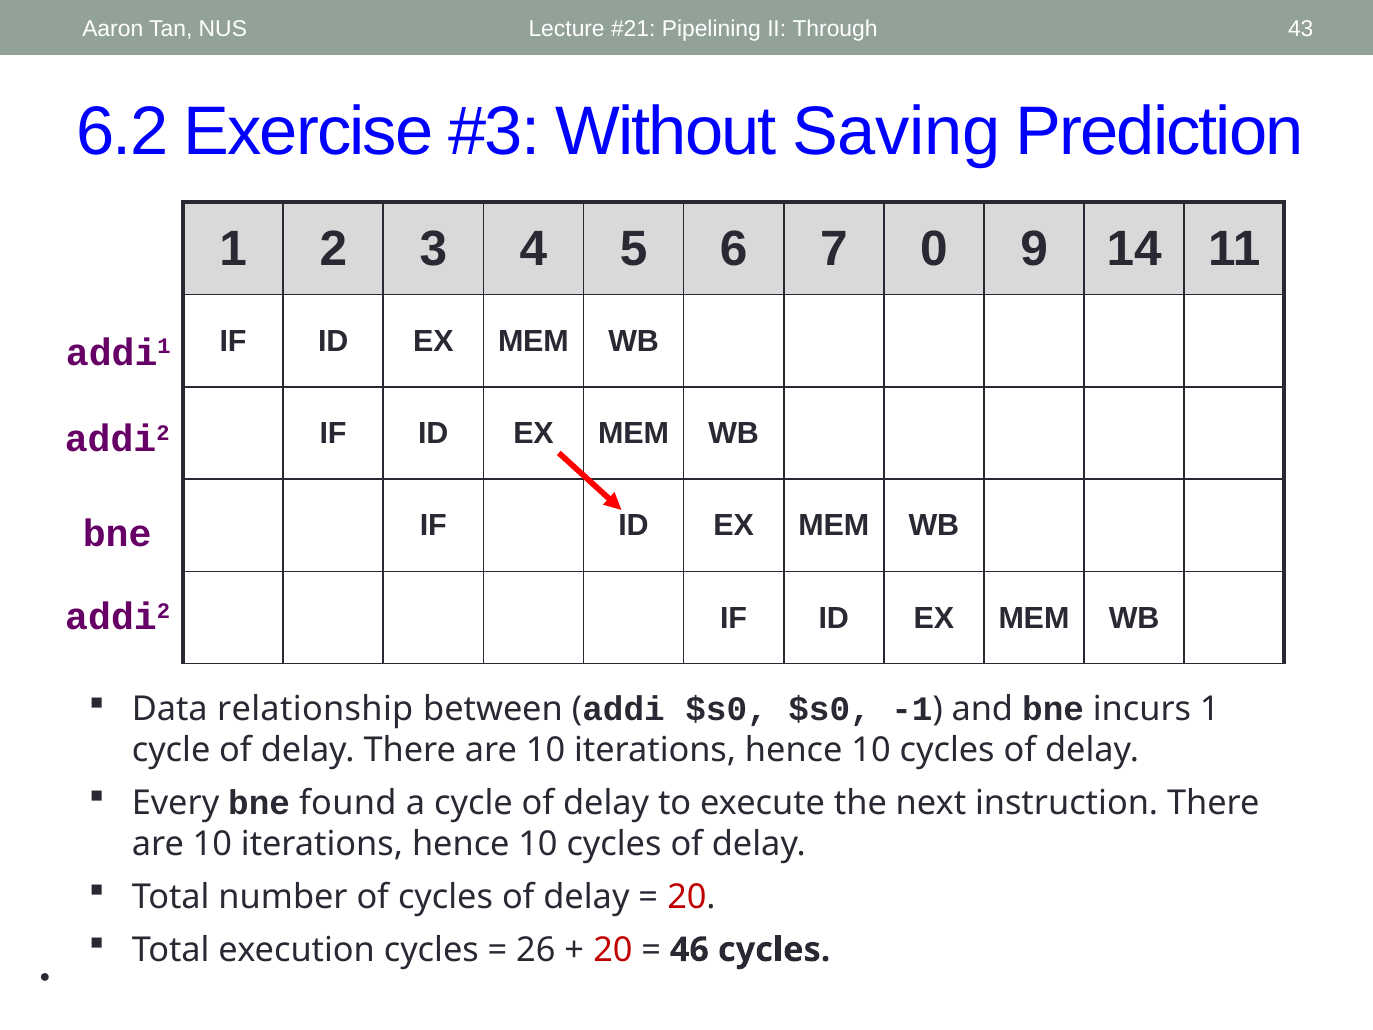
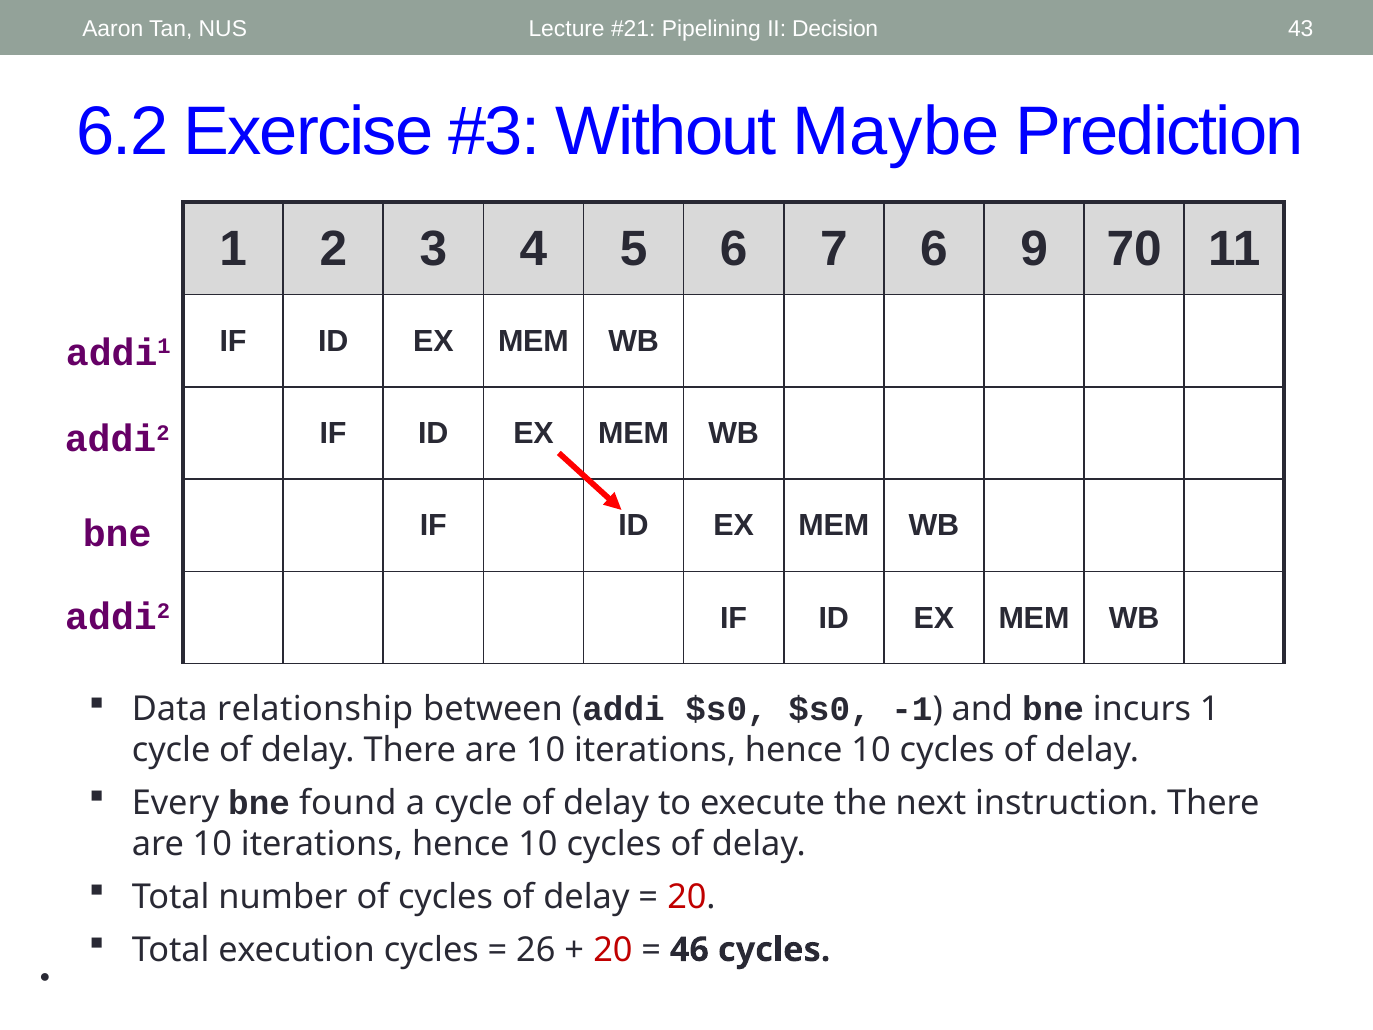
Through: Through -> Decision (835, 29)
Saving: Saving -> Maybe (896, 132)
7 0: 0 -> 6 (934, 249)
14: 14 -> 70 (1134, 249)
